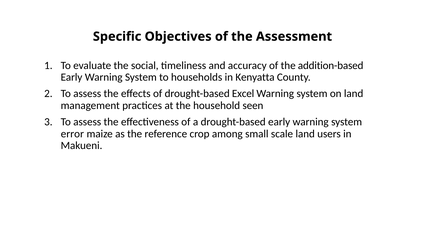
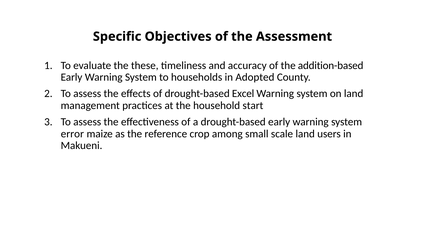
social: social -> these (145, 65)
Kenyatta: Kenyatta -> Adopted (255, 77)
seen: seen -> start (253, 105)
